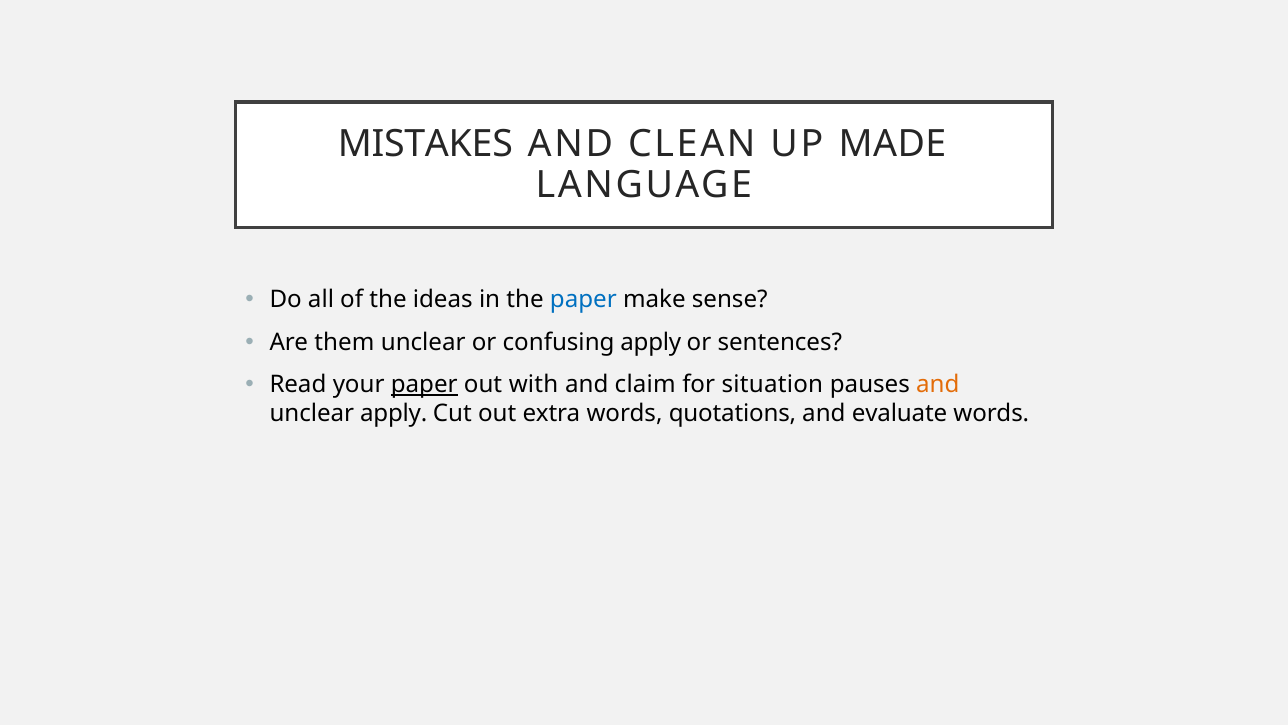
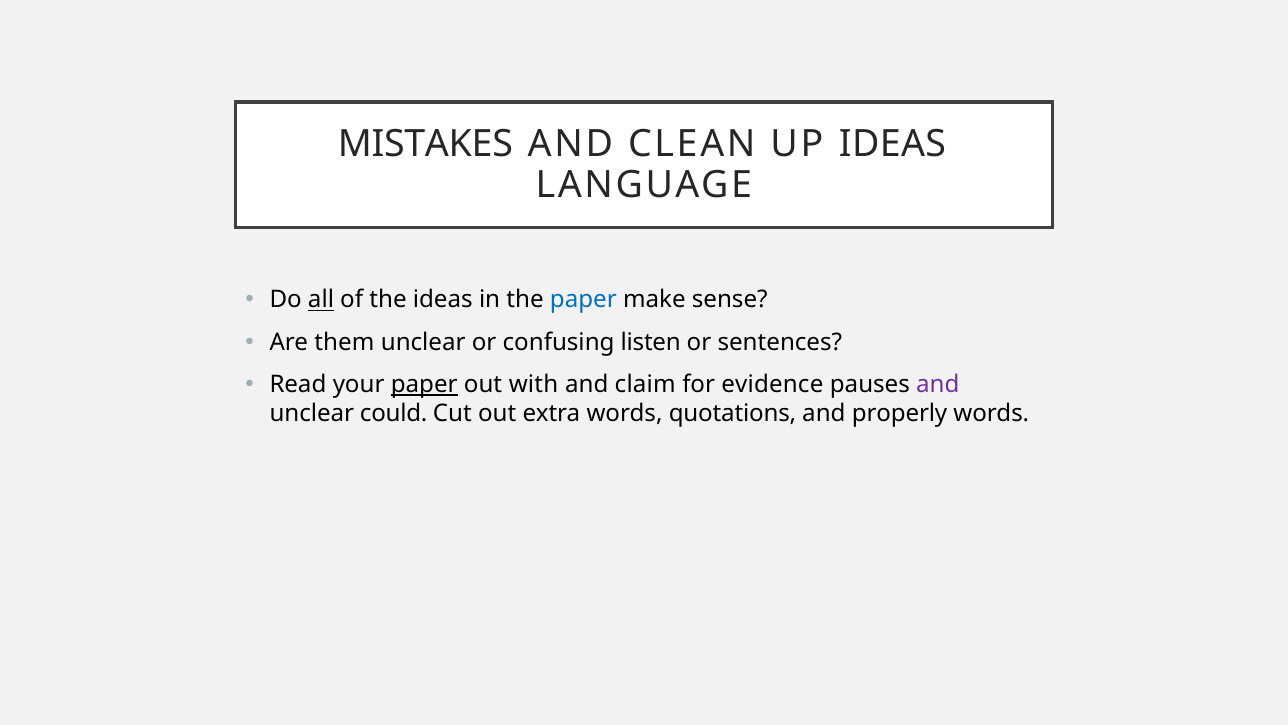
UP MADE: MADE -> IDEAS (893, 144)
all underline: none -> present (321, 300)
confusing apply: apply -> listen (651, 342)
situation: situation -> evidence (772, 385)
and colour: orange -> purple (938, 385)
unclear apply: apply -> could (394, 413)
evaluate: evaluate -> properly (900, 413)
